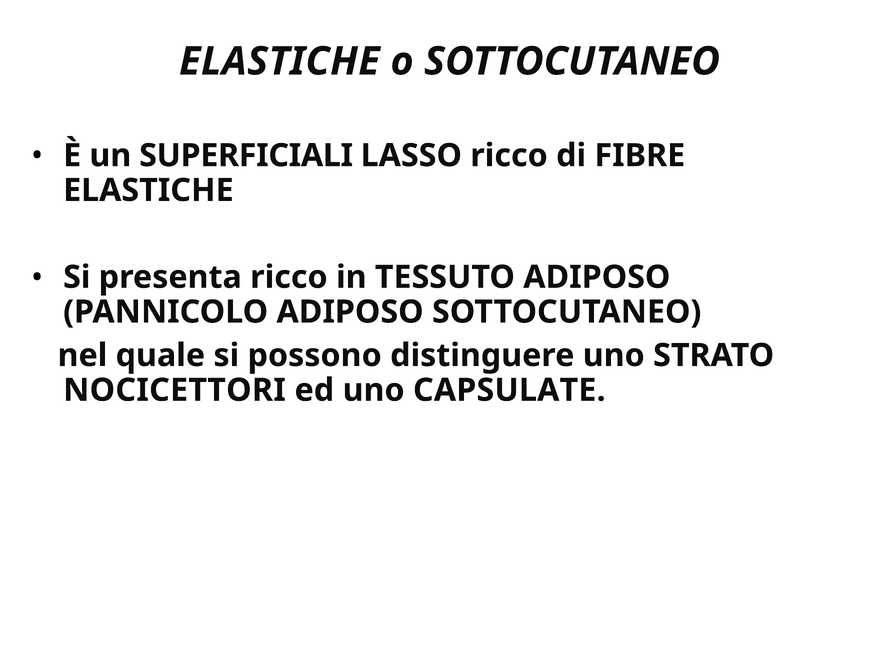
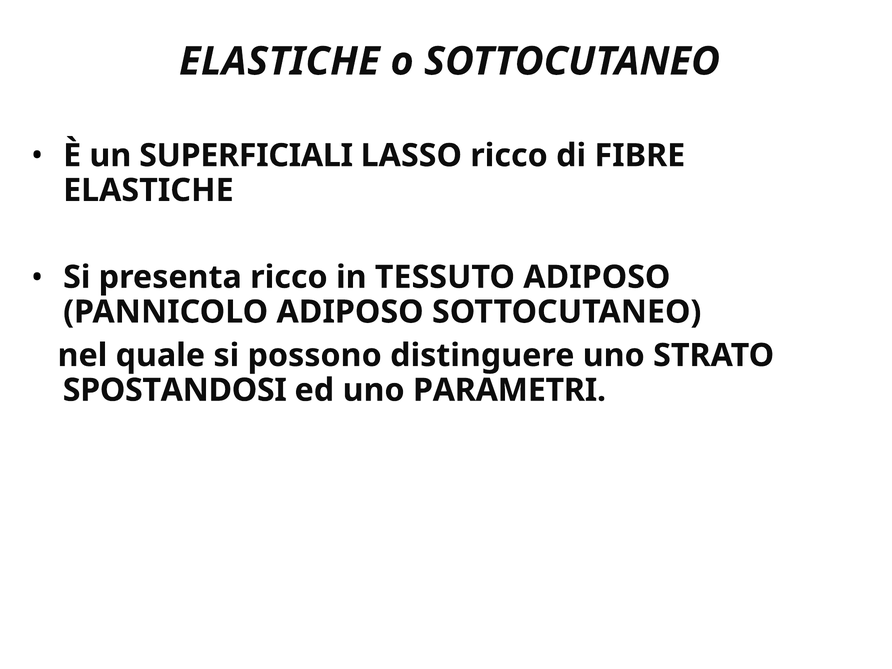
NOCICETTORI: NOCICETTORI -> SPOSTANDOSI (175, 390)
CAPSULATE: CAPSULATE -> PARAMETRI (510, 390)
